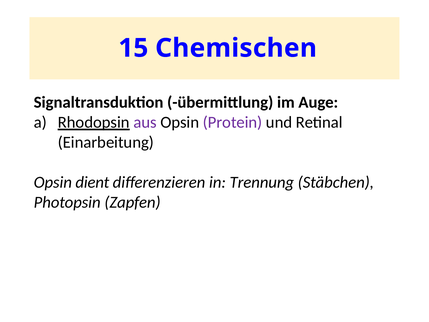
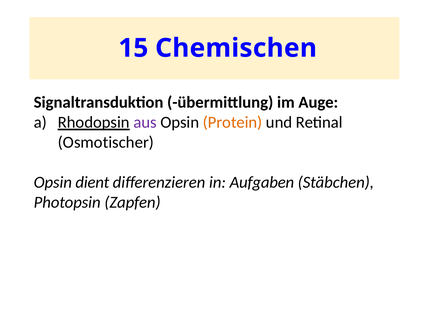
Protein colour: purple -> orange (233, 122)
Einarbeitung: Einarbeitung -> Osmotischer (106, 142)
Trennung: Trennung -> Aufgaben (262, 182)
